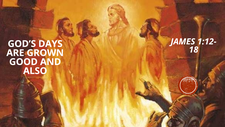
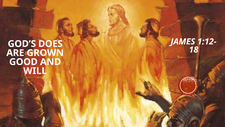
DAYS: DAYS -> DOES (50, 44)
ALSO: ALSO -> WILL (35, 71)
